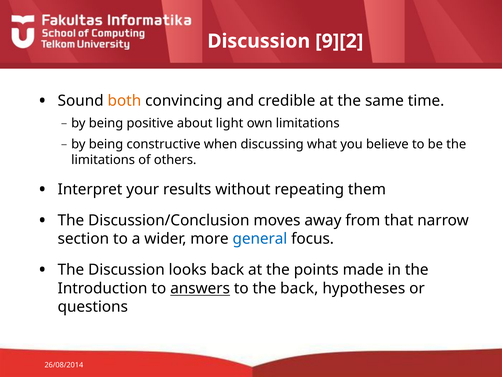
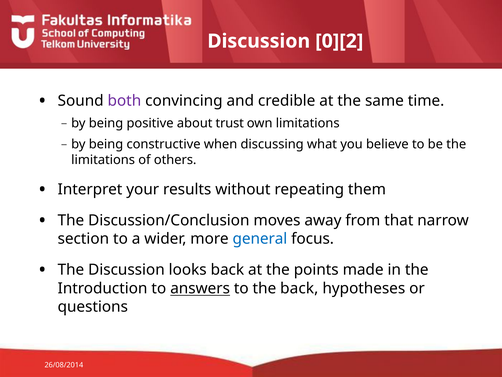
9][2: 9][2 -> 0][2 (339, 41)
both colour: orange -> purple (124, 101)
light: light -> trust (230, 123)
